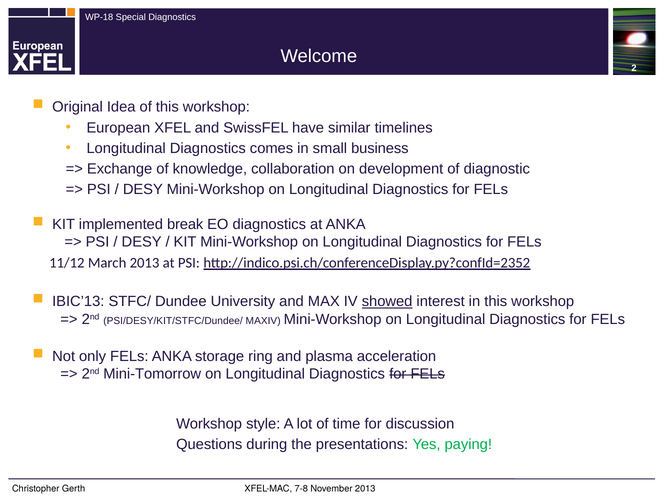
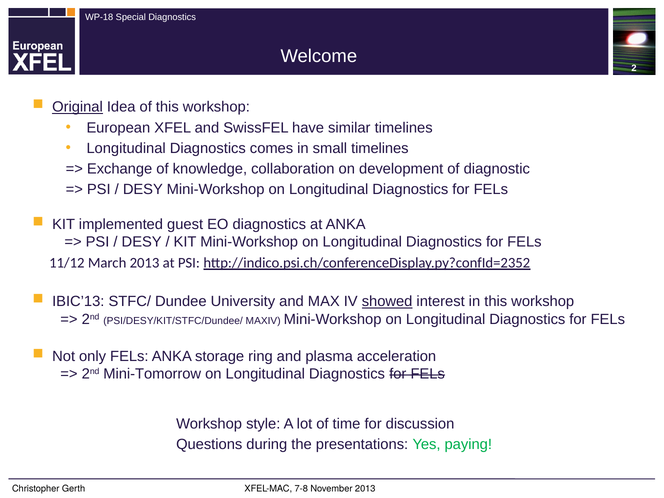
Original underline: none -> present (78, 107)
small business: business -> timelines (380, 148)
break: break -> guest (185, 224)
